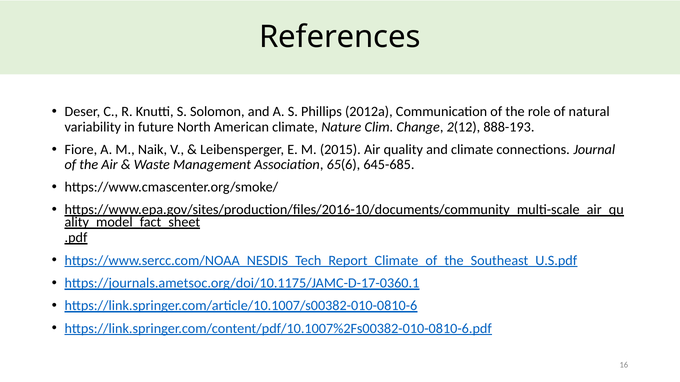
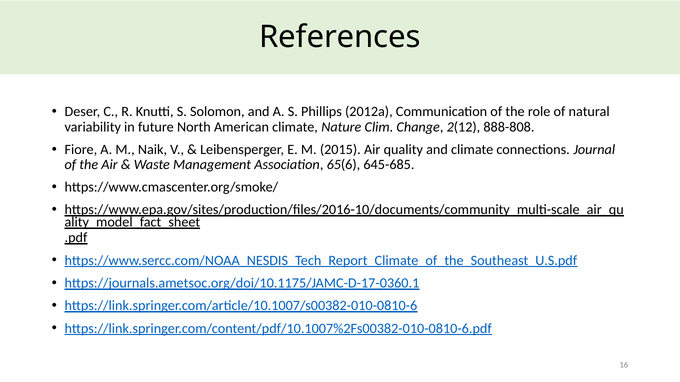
888-193: 888-193 -> 888-808 (509, 127)
